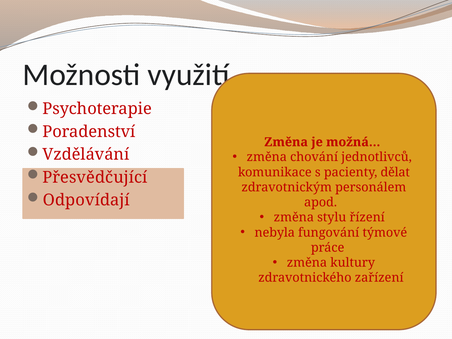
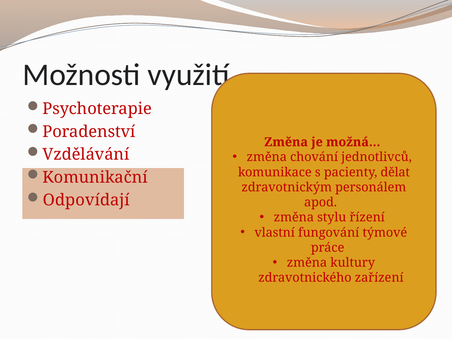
Přesvědčující: Přesvědčující -> Komunikační (95, 177)
nebyla: nebyla -> vlastní (275, 233)
